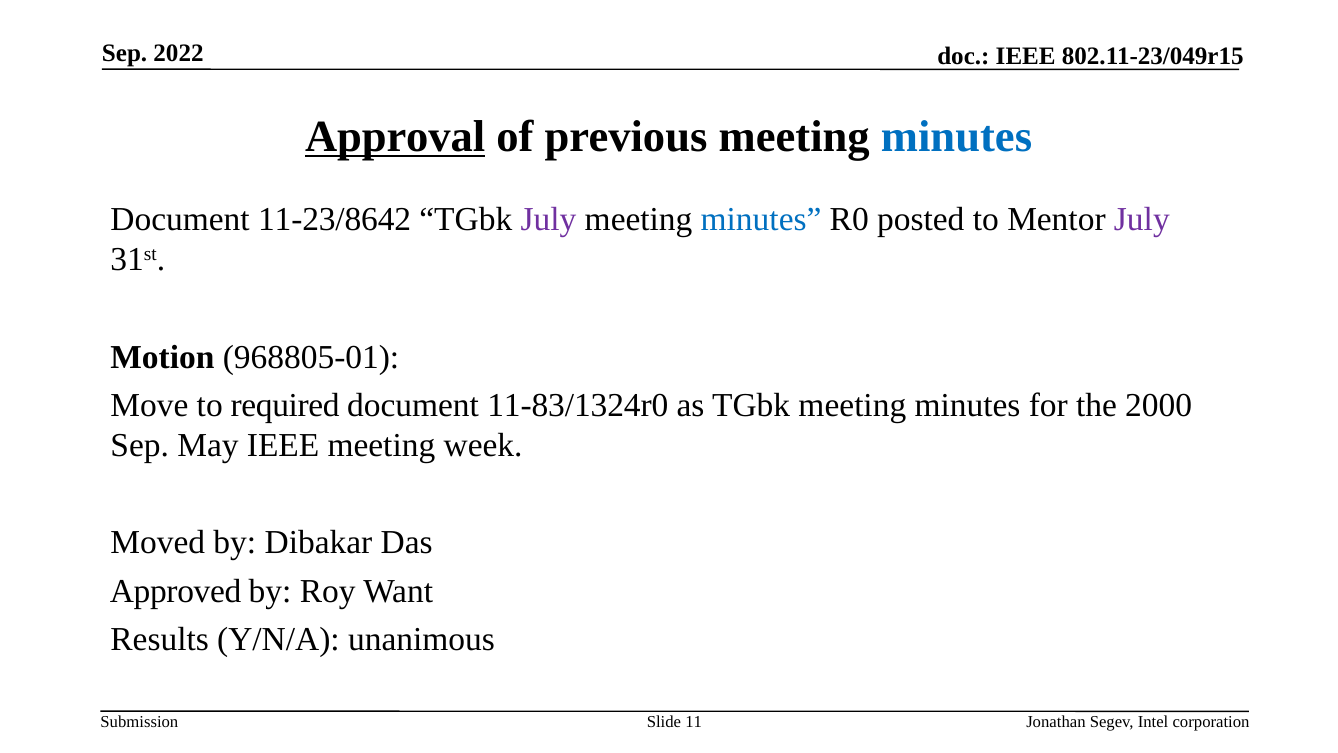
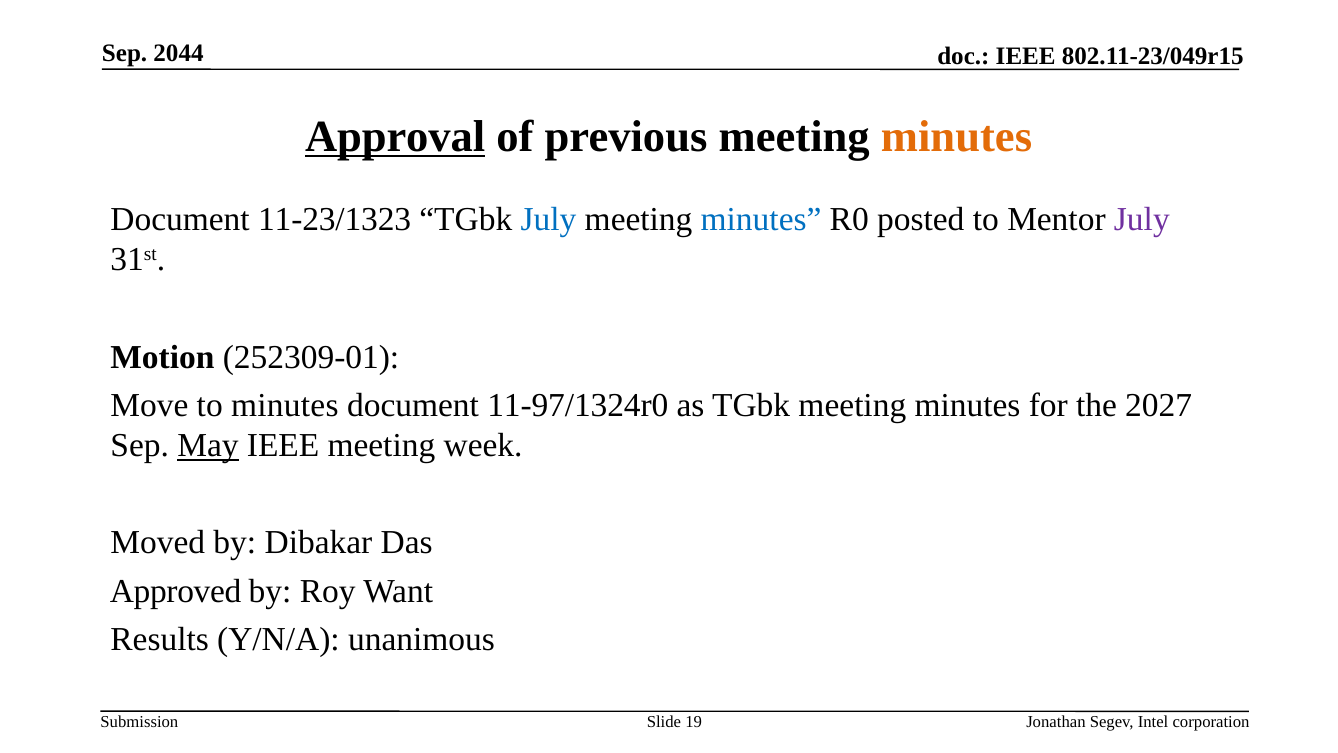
2022: 2022 -> 2044 (179, 53)
minutes colour: blue -> orange (957, 137)
11-23/8642: 11-23/8642 -> 11-23/1323 (335, 220)
July colour: purple -> blue (548, 220)
968805-01: 968805-01 -> 252309-01 (311, 357)
to required: required -> minutes (285, 405)
11-83/1324r0: 11-83/1324r0 -> 11-97/1324r0 (578, 405)
2000: 2000 -> 2027 (1159, 405)
May underline: none -> present (208, 445)
11: 11 -> 19 (694, 722)
